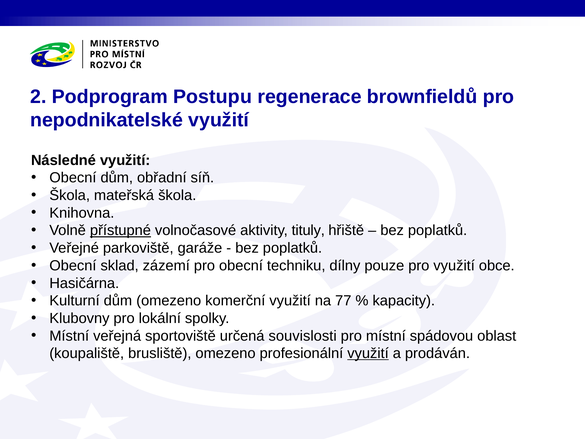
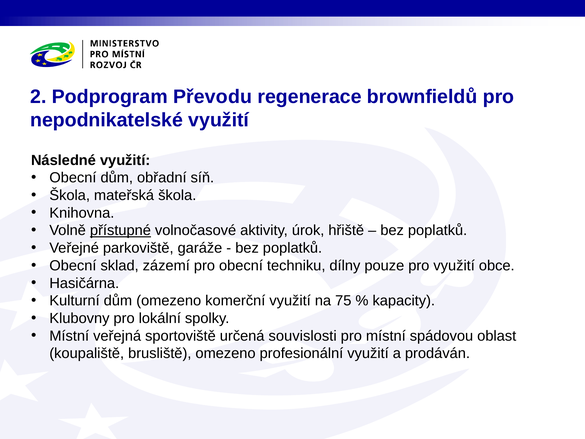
Postupu: Postupu -> Převodu (213, 97)
tituly: tituly -> úrok (308, 230)
77: 77 -> 75 (343, 301)
využití underline: present -> none (368, 353)
